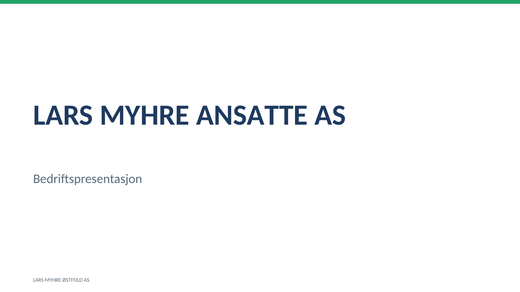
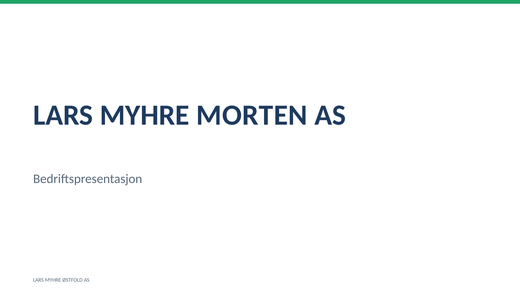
ANSATTE: ANSATTE -> MORTEN (252, 115)
